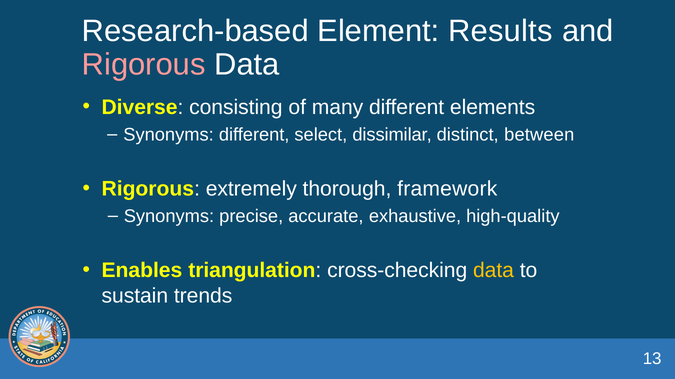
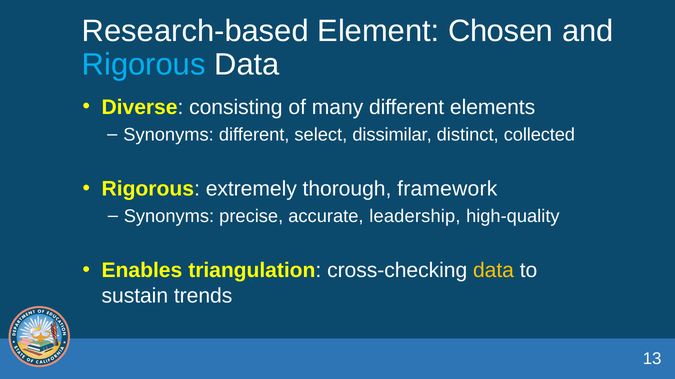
Results: Results -> Chosen (501, 31)
Rigorous colour: pink -> light blue (144, 64)
between: between -> collected (539, 135)
exhaustive: exhaustive -> leadership (415, 217)
